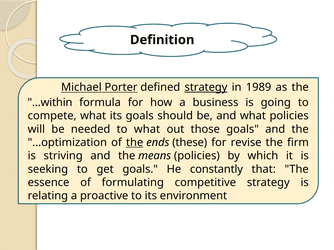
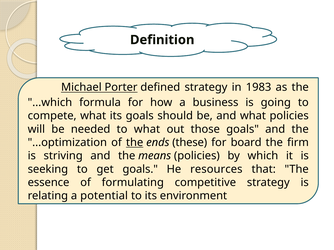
strategy underline: present -> none (206, 87)
1989: 1989 -> 1983 (259, 87)
...within: ...within -> ...which (50, 103)
revise: revise -> board (246, 143)
constantly: constantly -> resources (216, 169)
proactive: proactive -> potential (104, 196)
